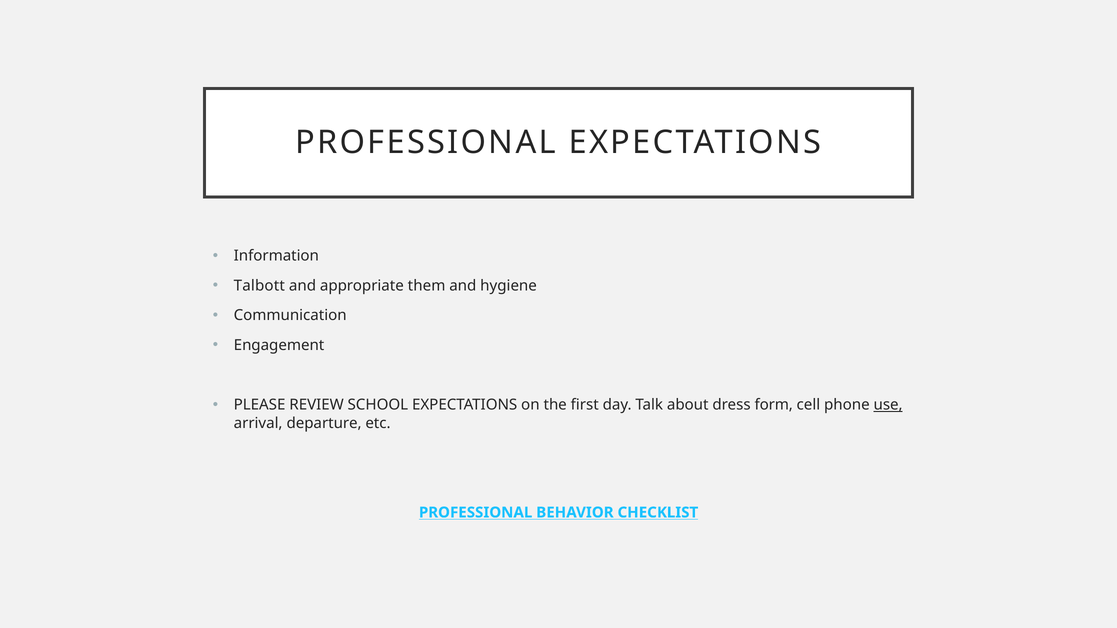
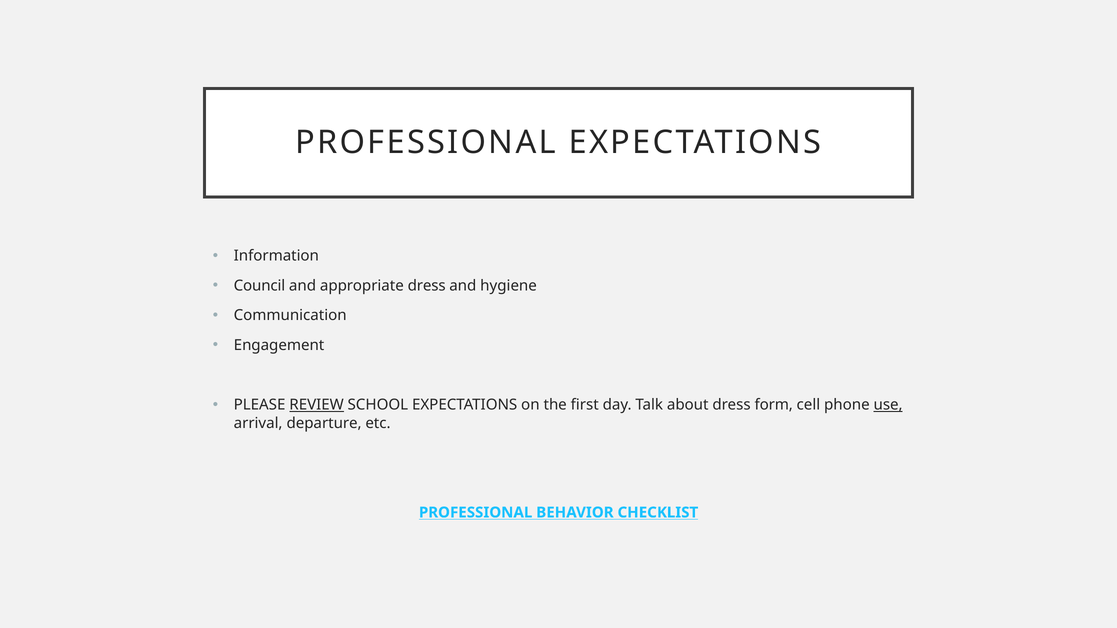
Talbott: Talbott -> Council (259, 286)
appropriate them: them -> dress (427, 286)
REVIEW underline: none -> present (317, 405)
